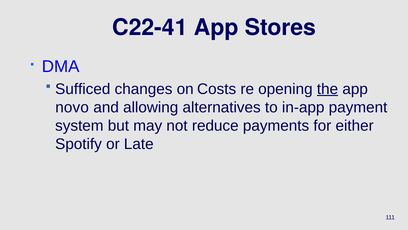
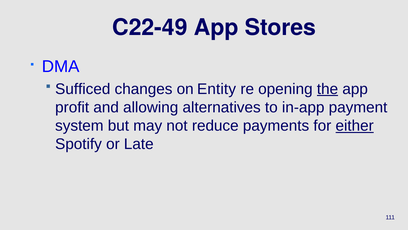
C22-41: C22-41 -> C22-49 (150, 28)
Costs: Costs -> Entity (217, 89)
novo: novo -> profit (72, 107)
either underline: none -> present (355, 126)
